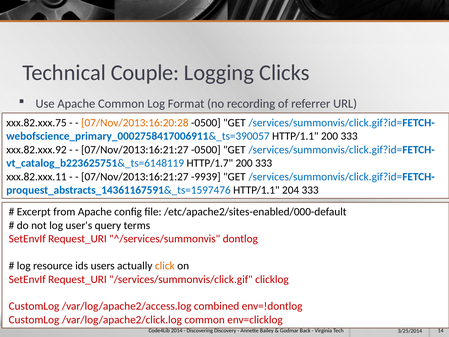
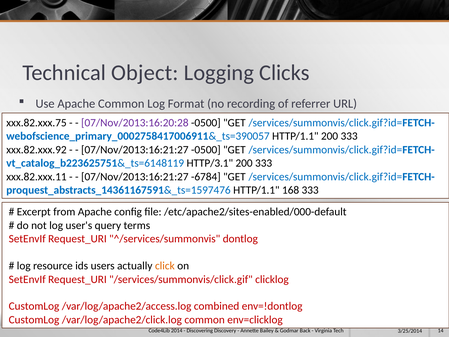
Couple: Couple -> Object (145, 73)
07/Nov/2013:16:20:28 colour: orange -> purple (135, 123)
HTTP/1.7: HTTP/1.7 -> HTTP/3.1 (210, 163)
-9939: -9939 -> -6784 (206, 176)
204: 204 -> 168 (291, 190)
